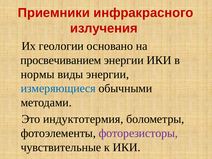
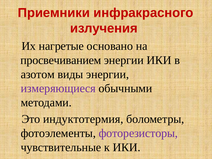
геологии: геологии -> нагретые (61, 46)
нормы: нормы -> азотом (38, 74)
измеряющиеся colour: blue -> purple (58, 88)
